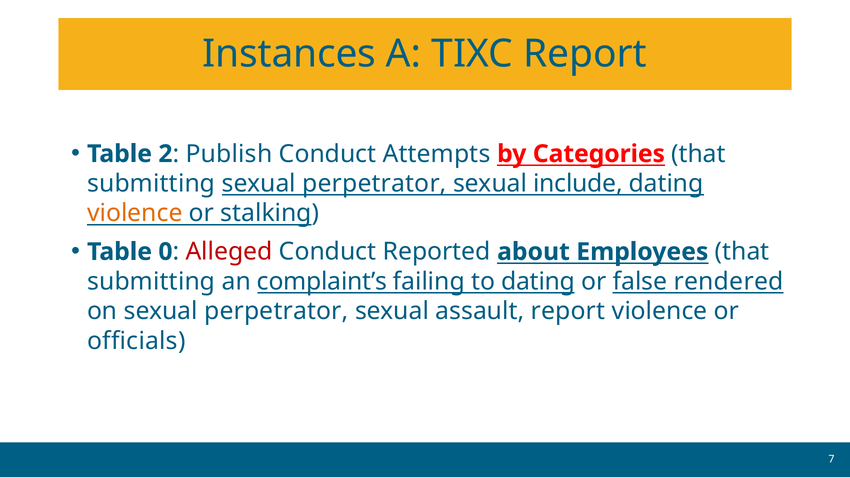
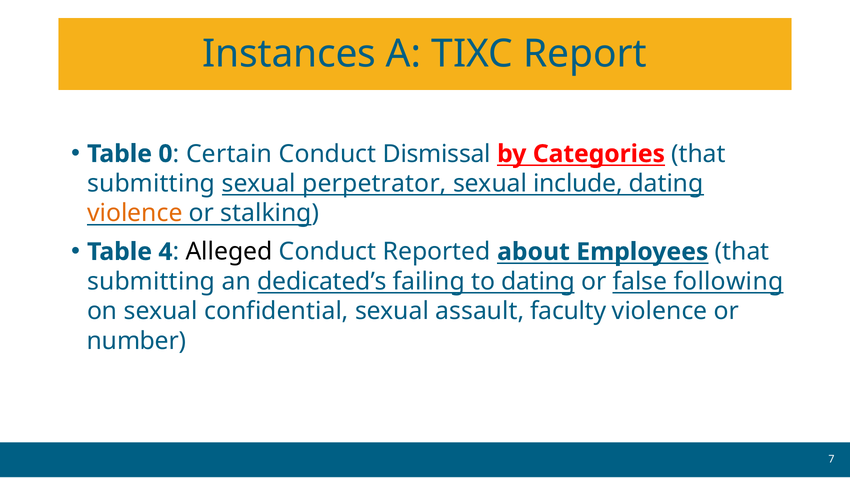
2: 2 -> 0 (165, 154)
Publish: Publish -> Certain (229, 154)
Attempts: Attempts -> Dismissal (437, 154)
0: 0 -> 4 (165, 252)
Alleged colour: red -> black (229, 252)
complaint’s: complaint’s -> dedicated’s (322, 282)
rendered: rendered -> following (729, 282)
on sexual perpetrator: perpetrator -> confidential (276, 311)
assault report: report -> faculty (568, 311)
officials: officials -> number (136, 341)
